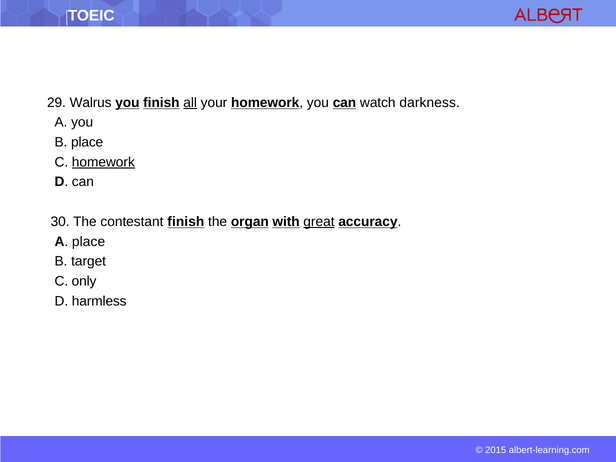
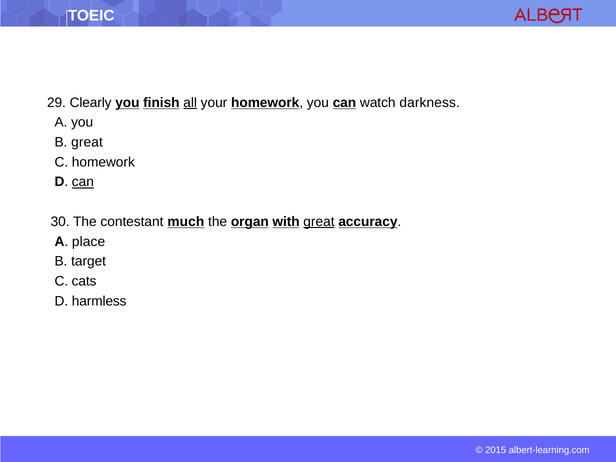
Walrus: Walrus -> Clearly (91, 103)
B place: place -> great (87, 142)
homework underline: present -> none (103, 162)
can underline: none -> present (83, 182)
contestant finish: finish -> much (186, 222)
only: only -> cats (84, 281)
